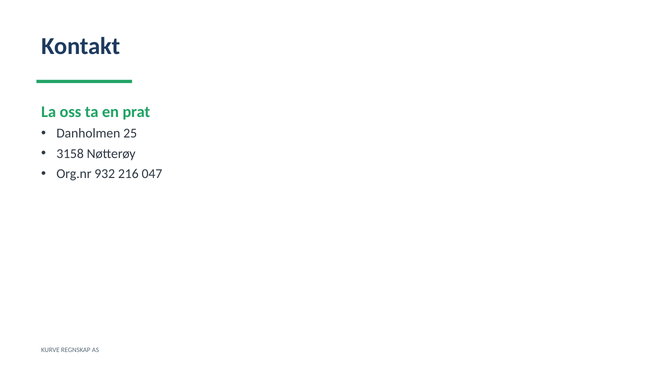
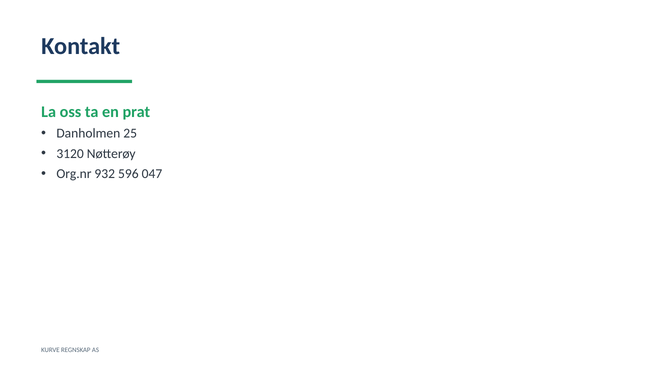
3158: 3158 -> 3120 (70, 154)
216: 216 -> 596 (128, 174)
